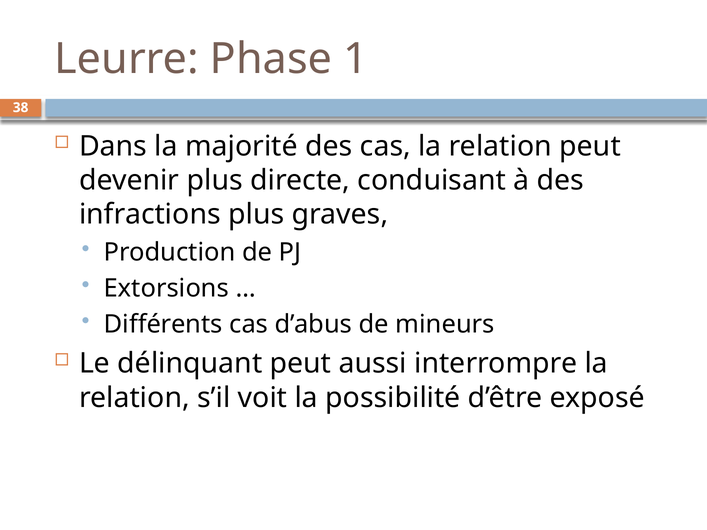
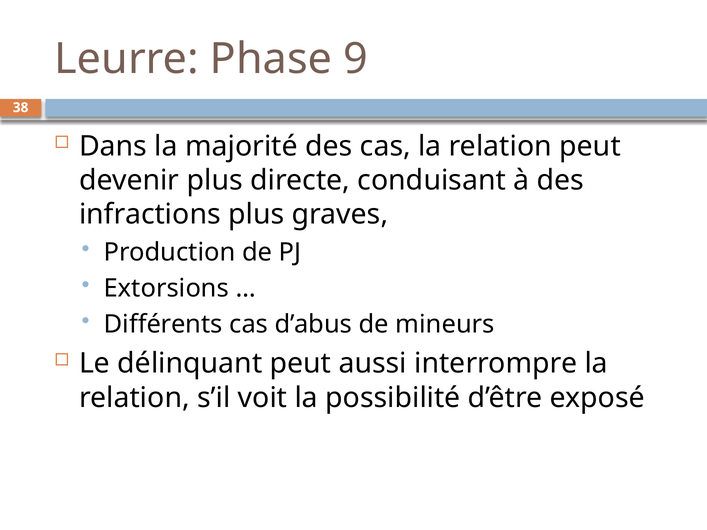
1: 1 -> 9 (356, 59)
